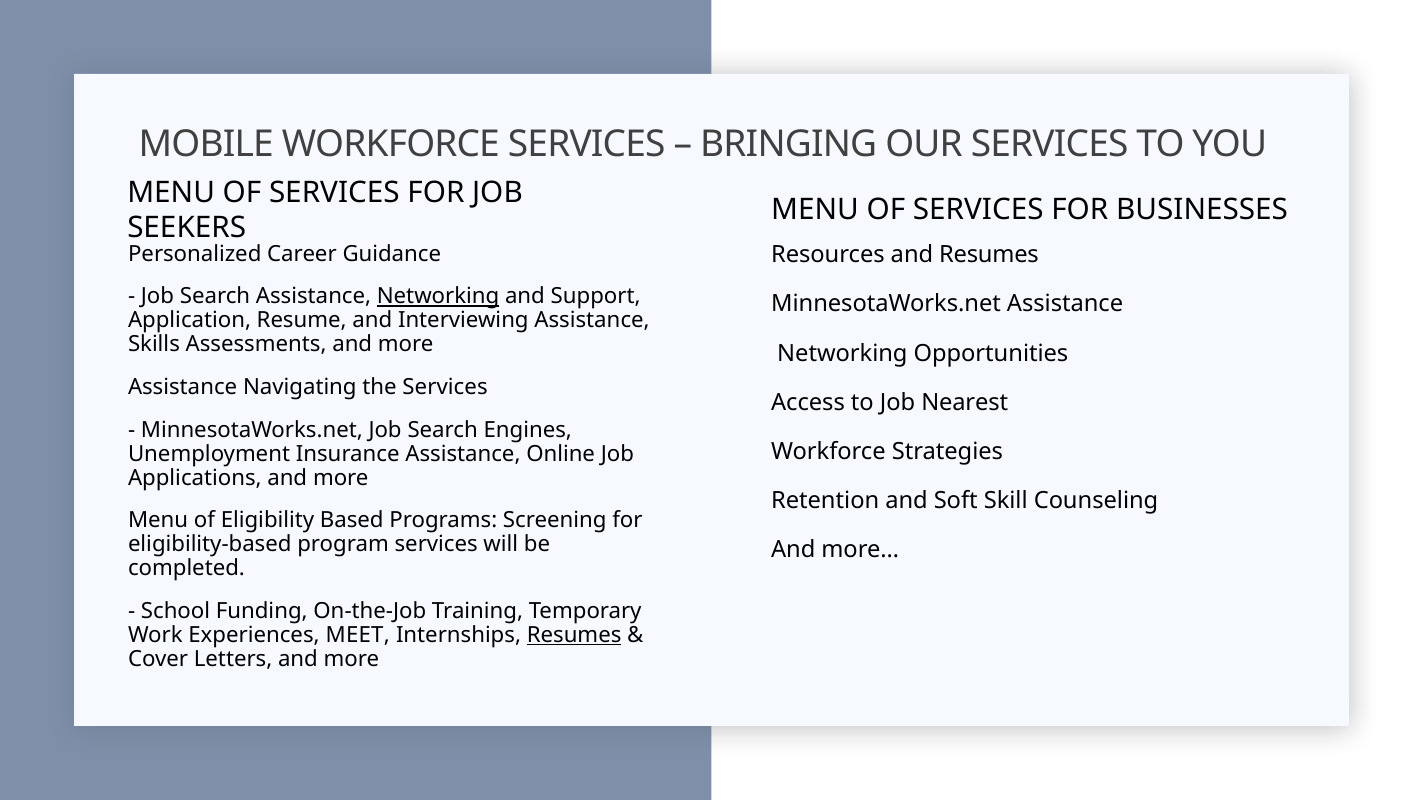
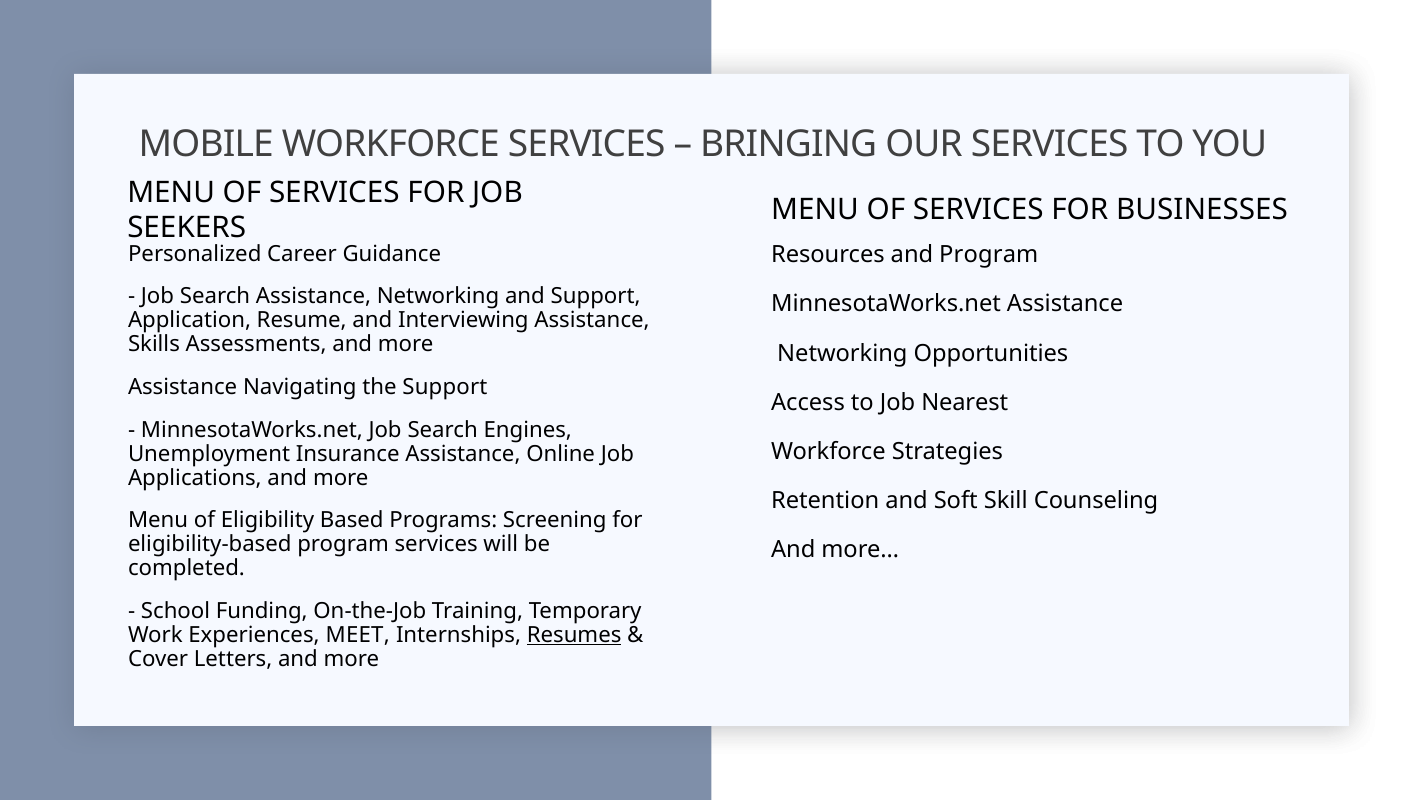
and Resumes: Resumes -> Program (989, 255)
Networking underline: present -> none (438, 297)
the Services: Services -> Support (445, 387)
